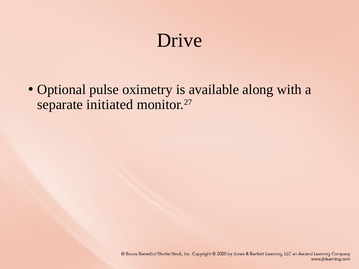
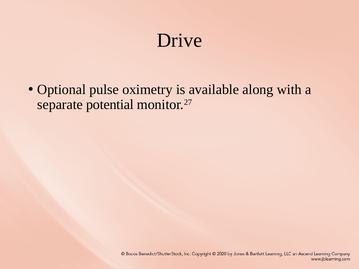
initiated: initiated -> potential (110, 105)
